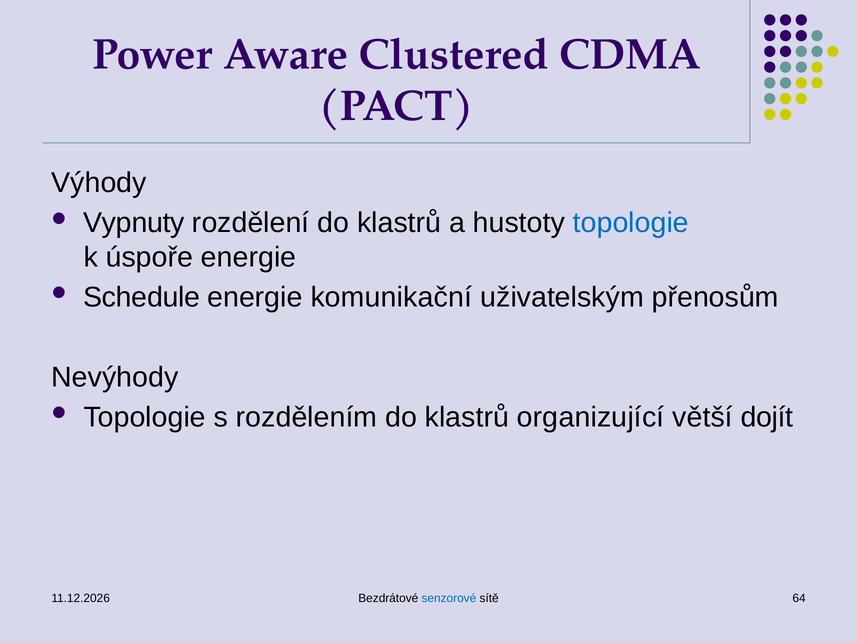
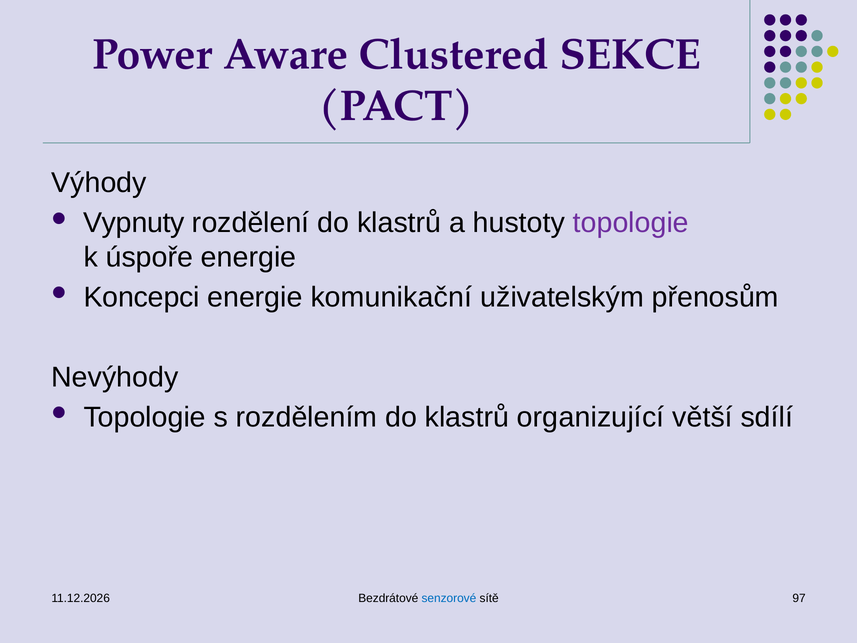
CDMA: CDMA -> SEKCE (630, 54)
topologie colour: blue -> purple (631, 223)
Schedule: Schedule -> Koncepci (142, 297)
dojít: dojít -> sdílí (767, 417)
64: 64 -> 97 (799, 598)
